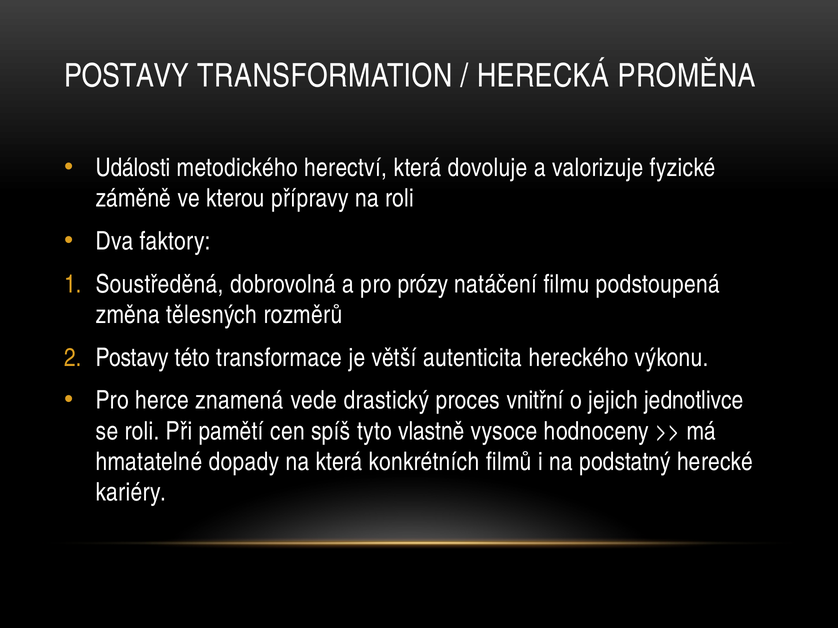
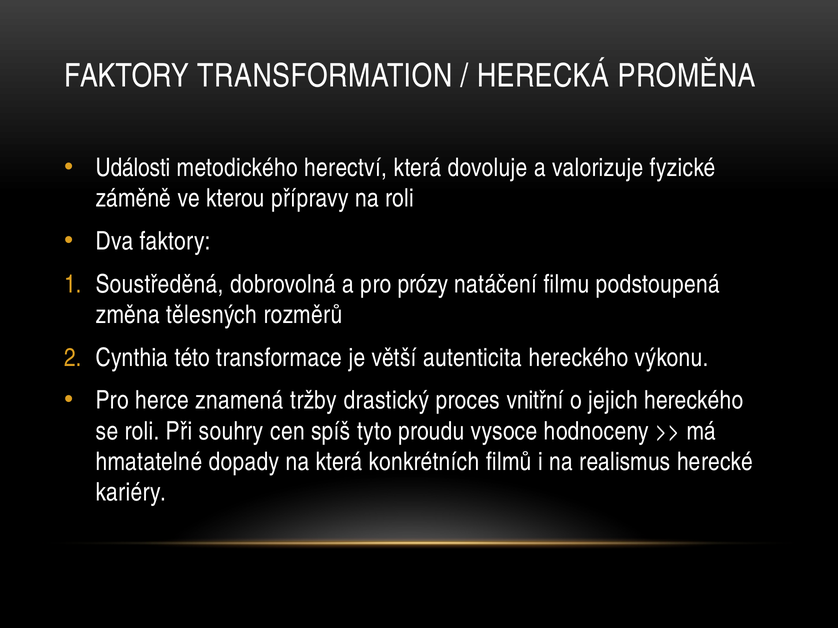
POSTAVY: POSTAVY -> FAKTORY (127, 76)
Postavy: Postavy -> Cynthia (132, 358)
vede: vede -> tržby (314, 401)
jejich jednotlivce: jednotlivce -> hereckého (694, 401)
pamětí: pamětí -> souhry (231, 431)
vlastně: vlastně -> proudu (431, 431)
podstatný: podstatný -> realismus (625, 462)
